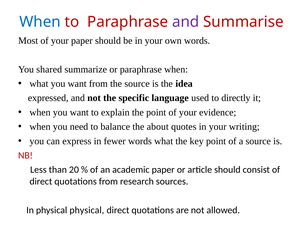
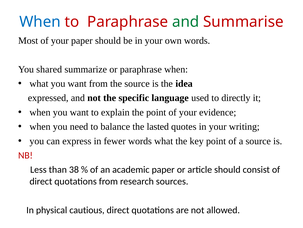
and colour: purple -> green (186, 22)
about: about -> lasted (158, 126)
20: 20 -> 38 (74, 169)
physical physical: physical -> cautious (87, 209)
